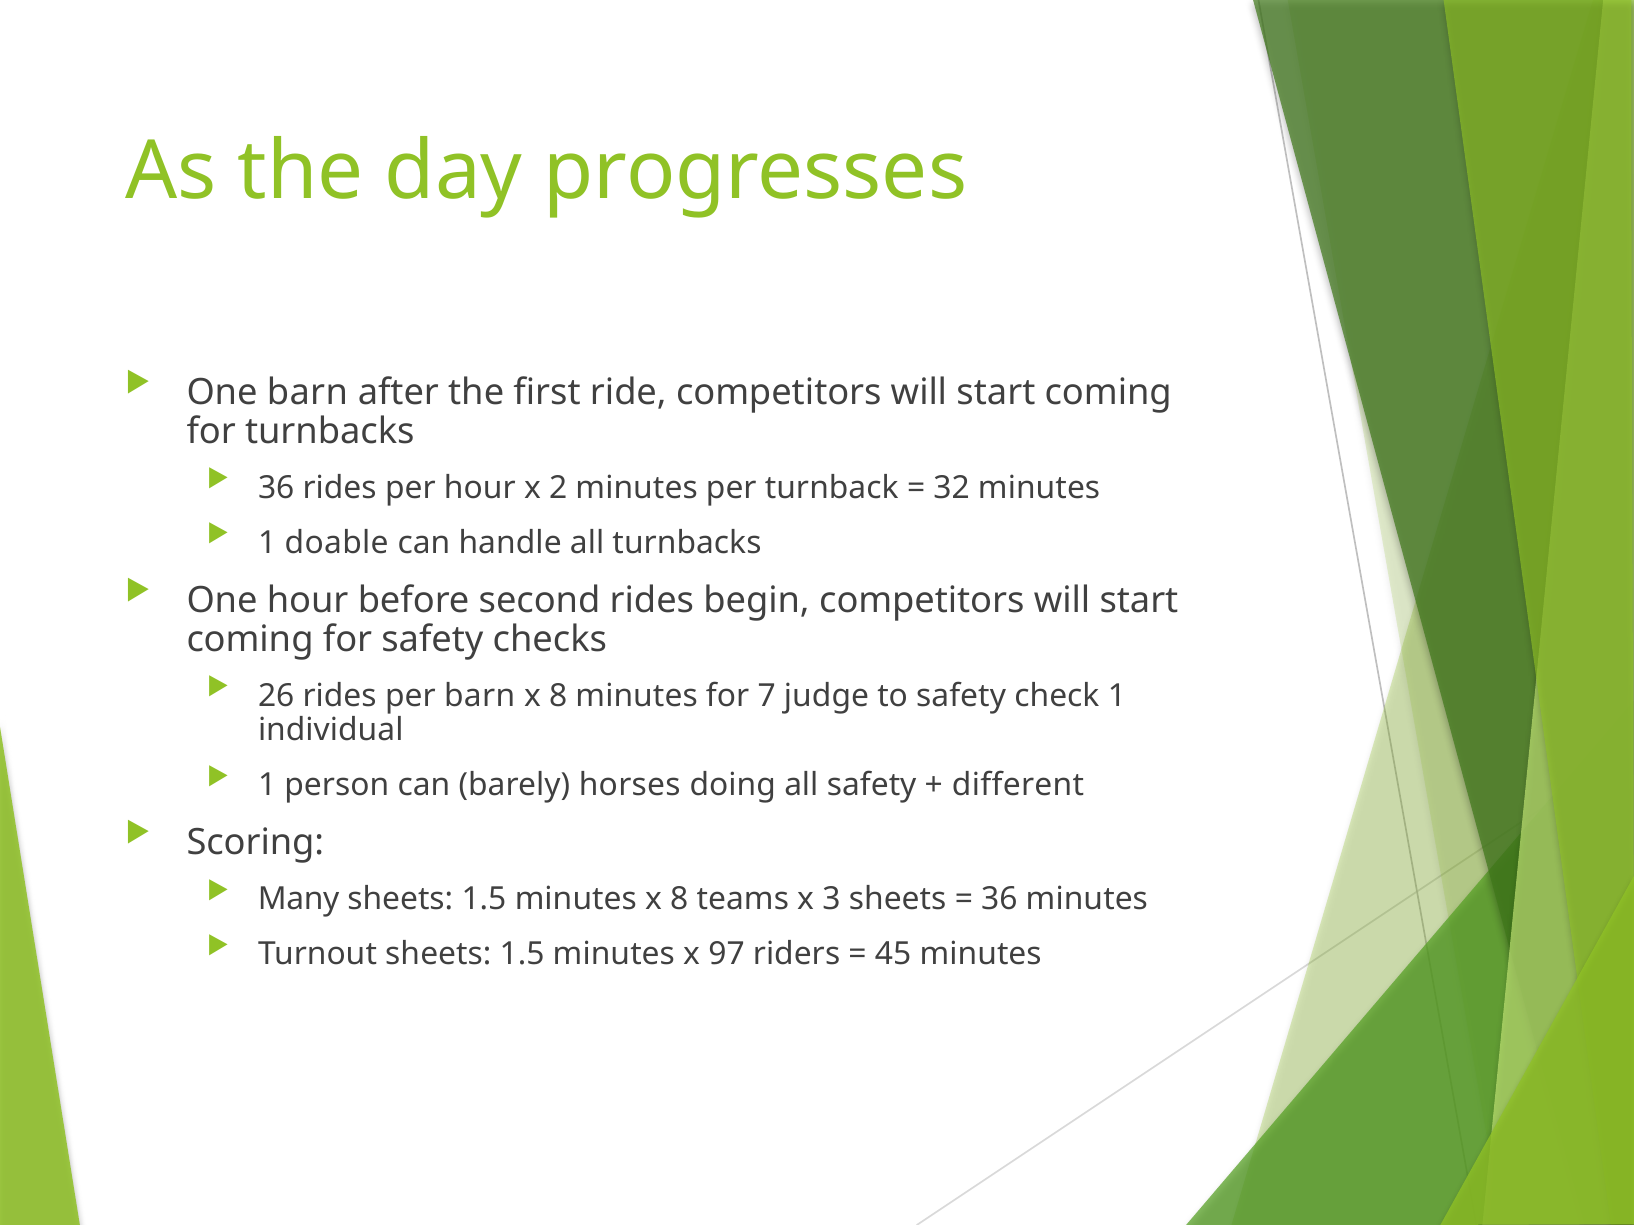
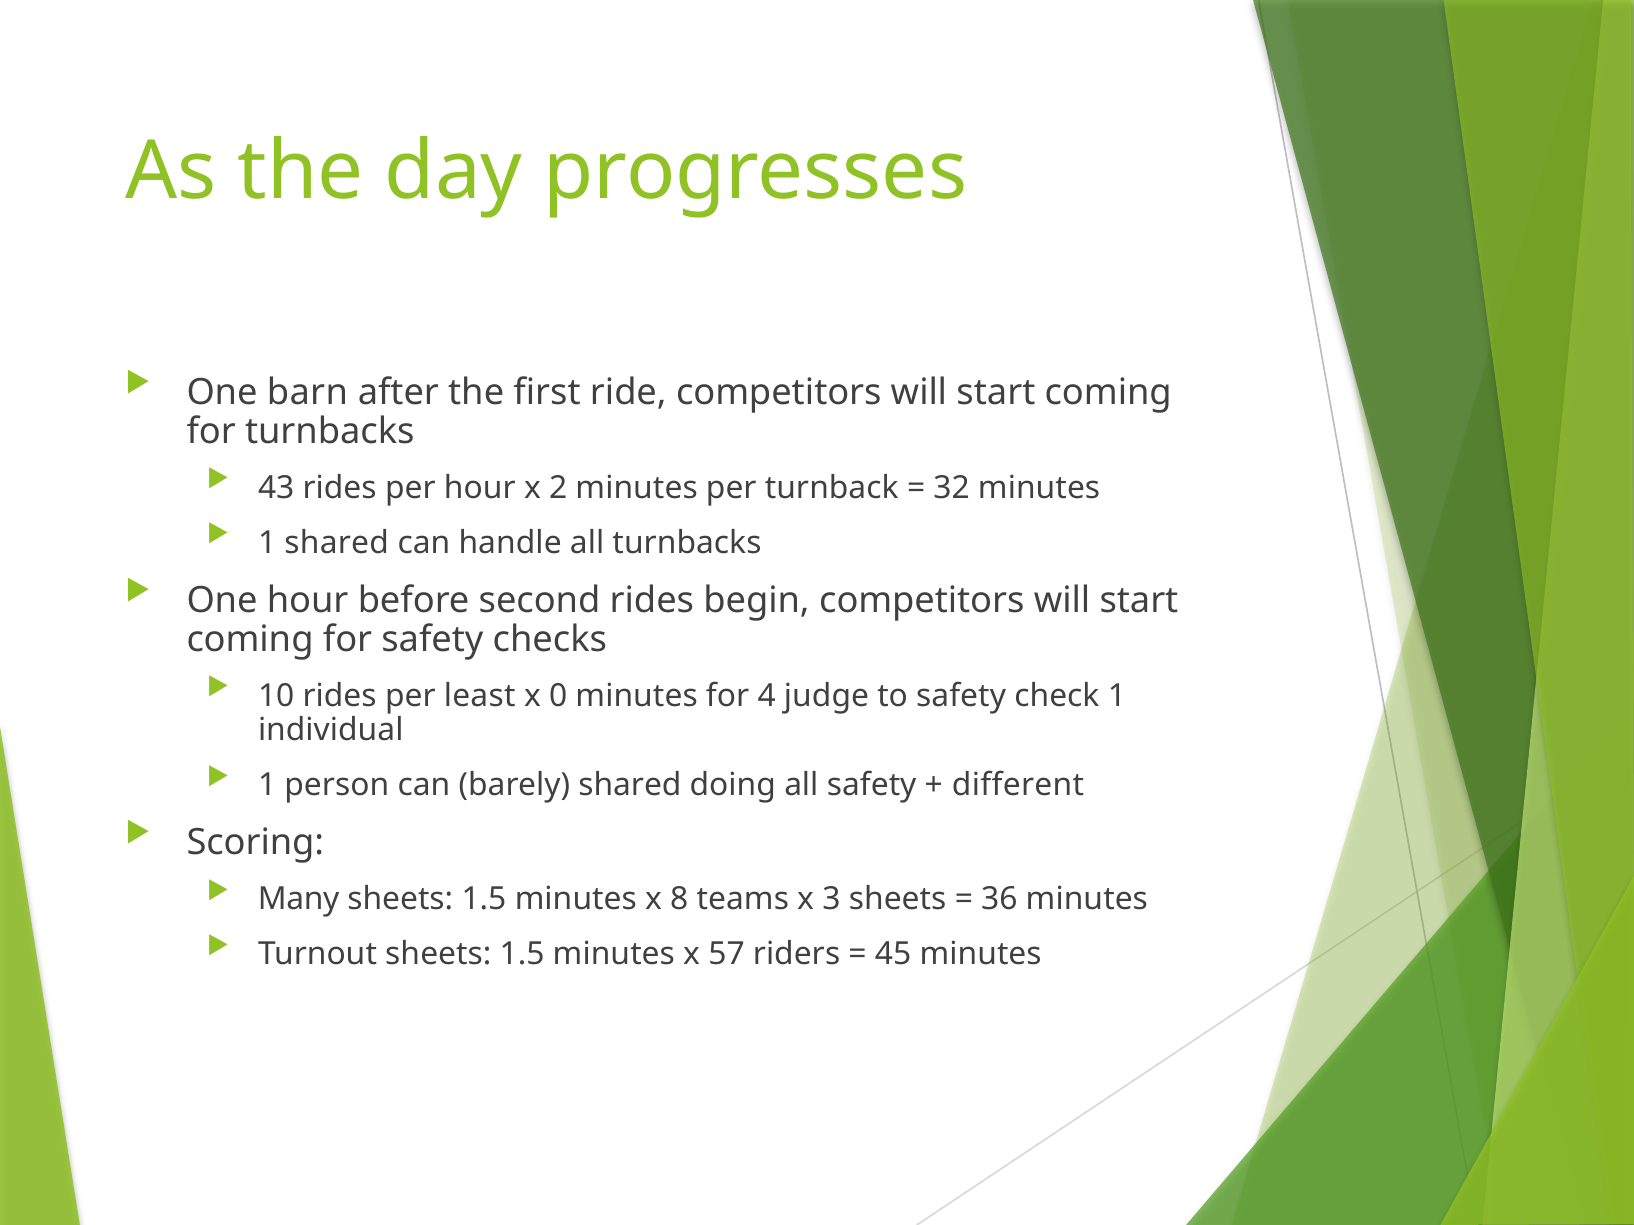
36: 36 -> 43 (276, 488)
1 doable: doable -> shared (337, 543)
26: 26 -> 10 (276, 696)
per barn: barn -> least (480, 696)
8: 8 -> 0 (558, 696)
7: 7 -> 4 (767, 696)
barely horses: horses -> shared (630, 785)
97: 97 -> 57 (727, 955)
